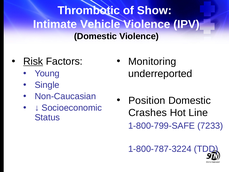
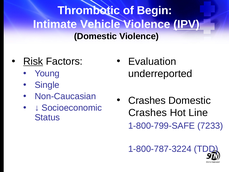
Show: Show -> Begin (155, 11)
IPV underline: none -> present (186, 24)
Monitoring: Monitoring -> Evaluation (152, 61)
Position: Position -> Crashes (147, 100)
